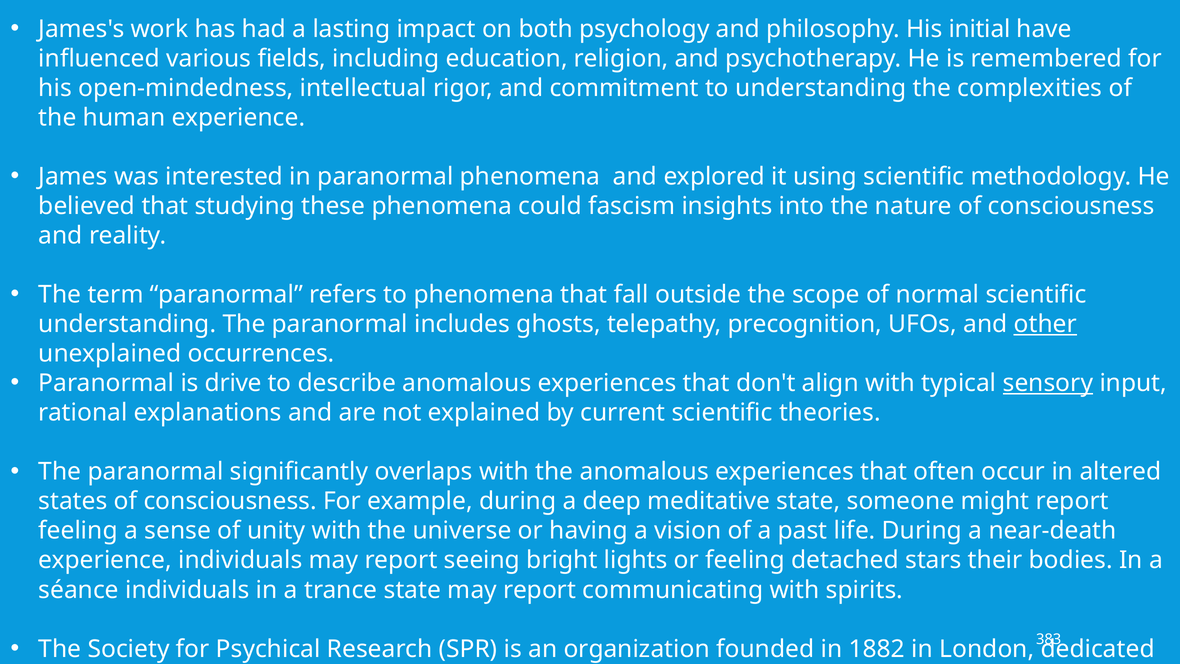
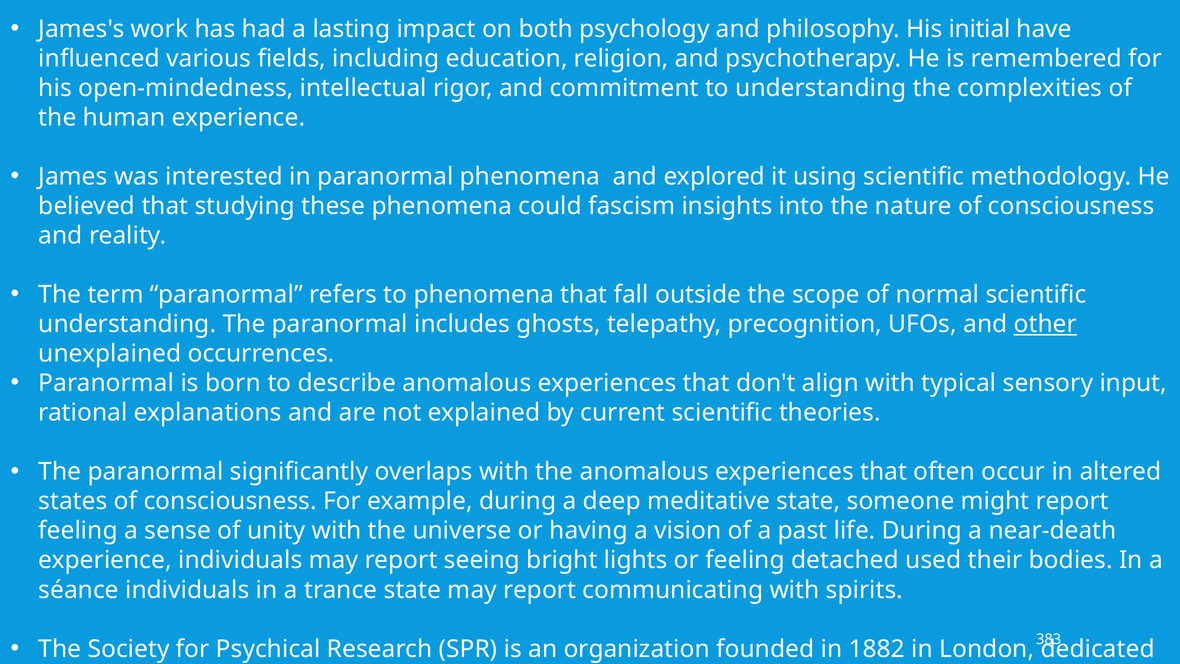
drive: drive -> born (233, 383)
sensory underline: present -> none (1048, 383)
stars: stars -> used (933, 560)
